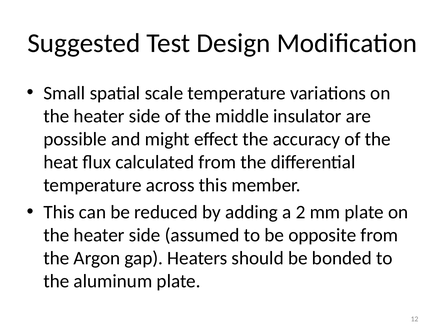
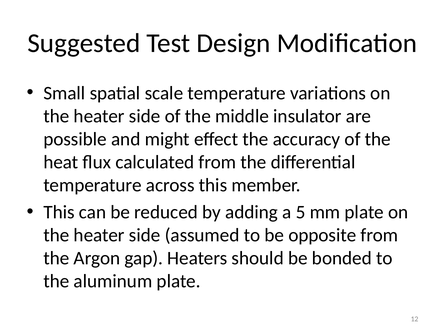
2: 2 -> 5 (301, 212)
